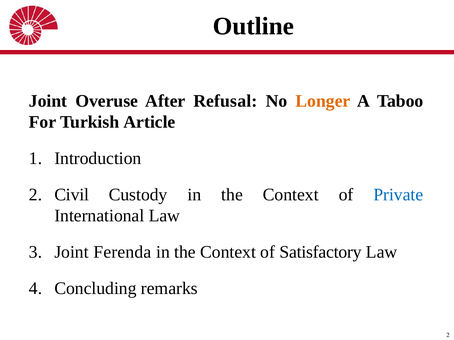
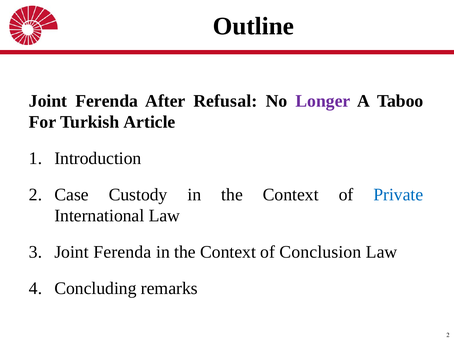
Overuse: Overuse -> Ferenda (107, 101)
Longer colour: orange -> purple (323, 101)
Civil: Civil -> Case (72, 195)
Satisfactory: Satisfactory -> Conclusion (320, 252)
